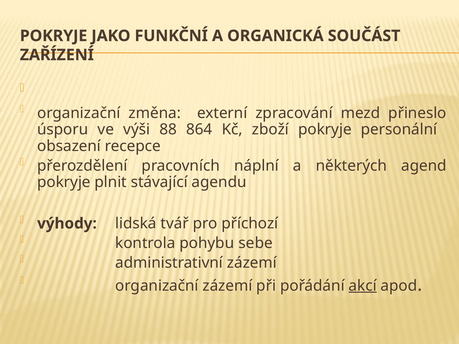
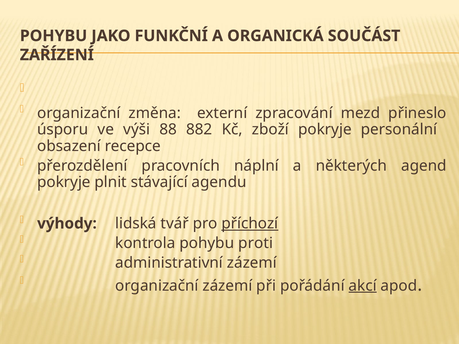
POKRYJE: POKRYJE -> POHYBU (54, 36)
864: 864 -> 882 (199, 130)
příchozí underline: none -> present (250, 224)
sebe: sebe -> proti (256, 243)
